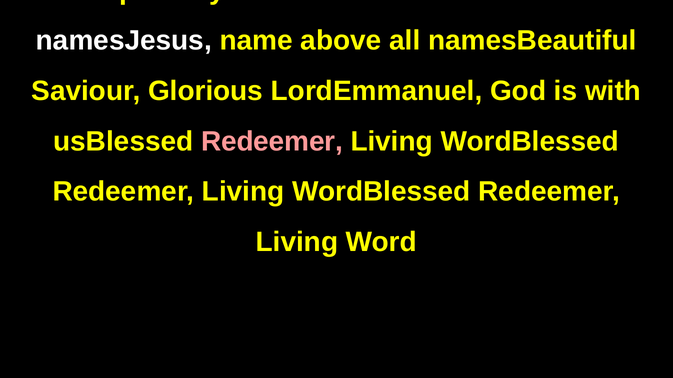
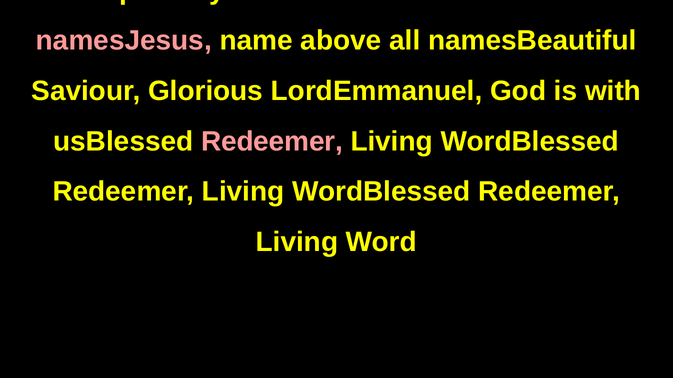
namesJesus colour: white -> pink (124, 41)
